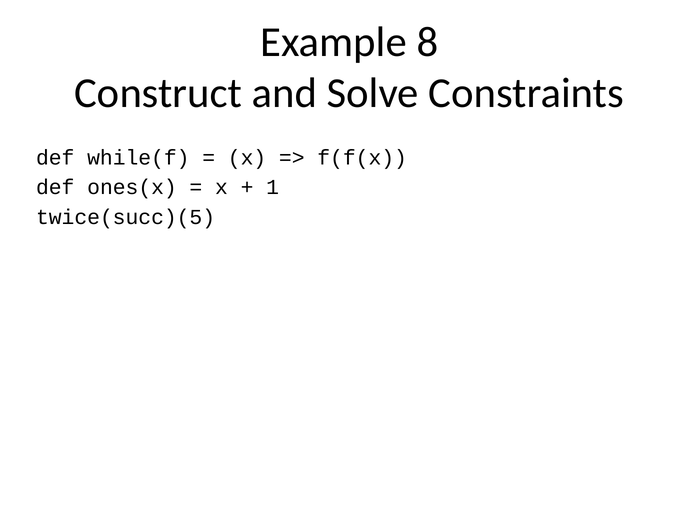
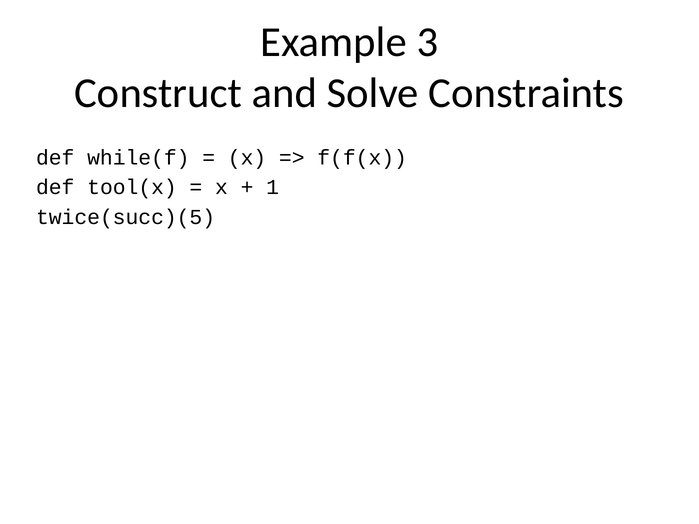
8: 8 -> 3 (427, 42)
ones(x: ones(x -> tool(x (132, 187)
